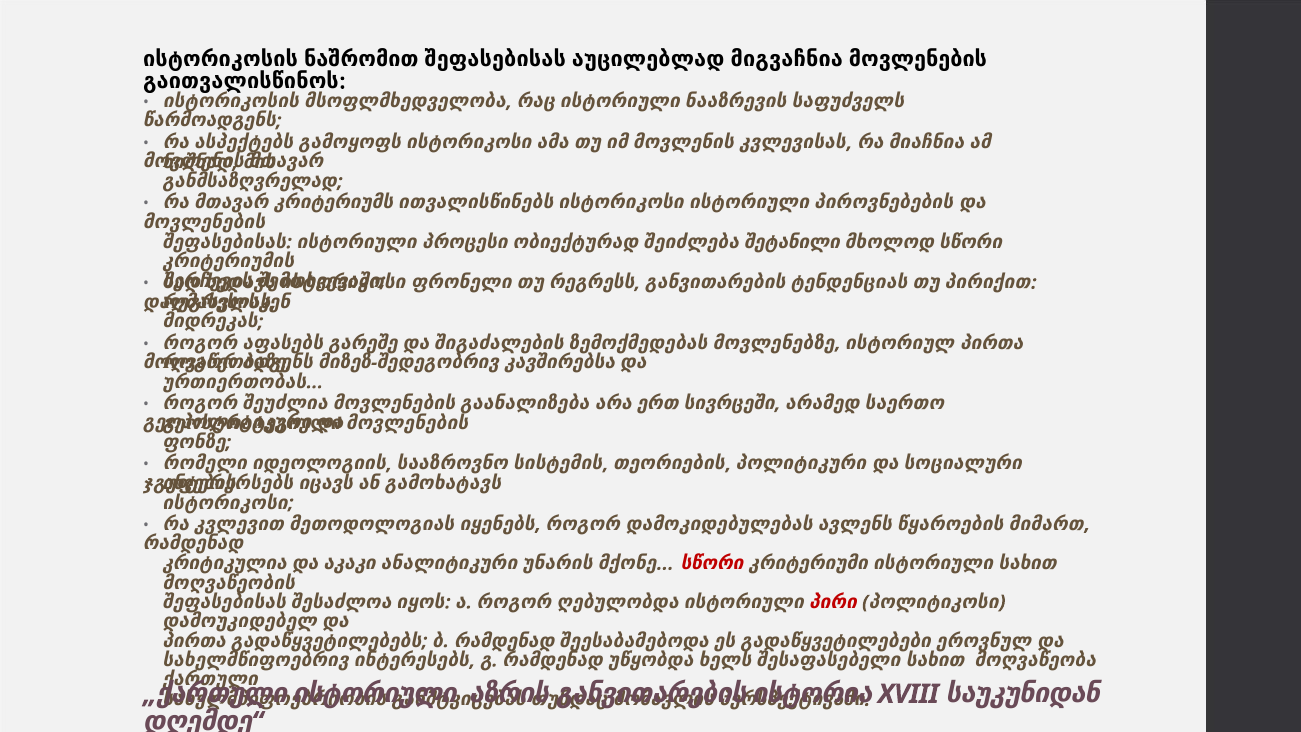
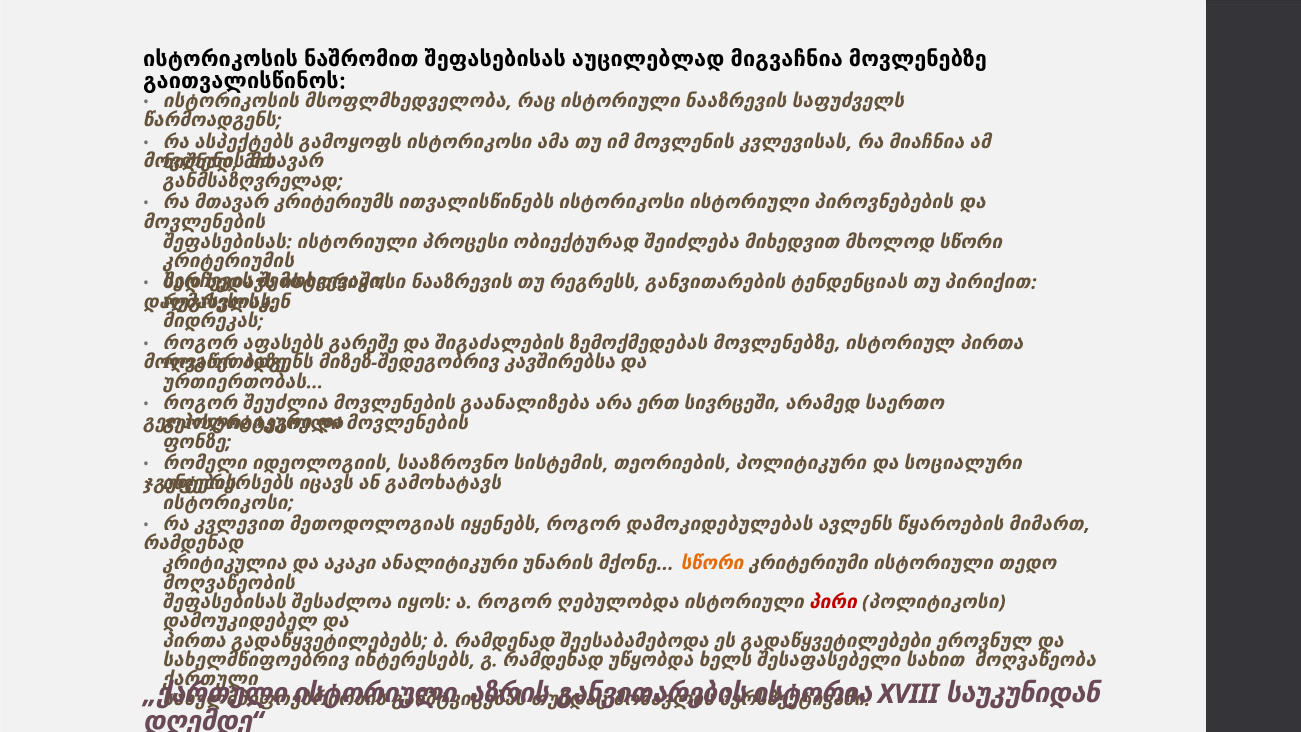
მიგვაჩნია მოვლენების: მოვლენების -> მოვლენებზე (918, 59)
შეტანილი: შეტანილი -> მიხედვით (792, 242)
ფრონელი: ფრონელი -> ნააზრევის (462, 282)
სწორი colour: red -> orange (712, 563)
ისტორიული სახით: სახით -> თედო (1028, 563)
